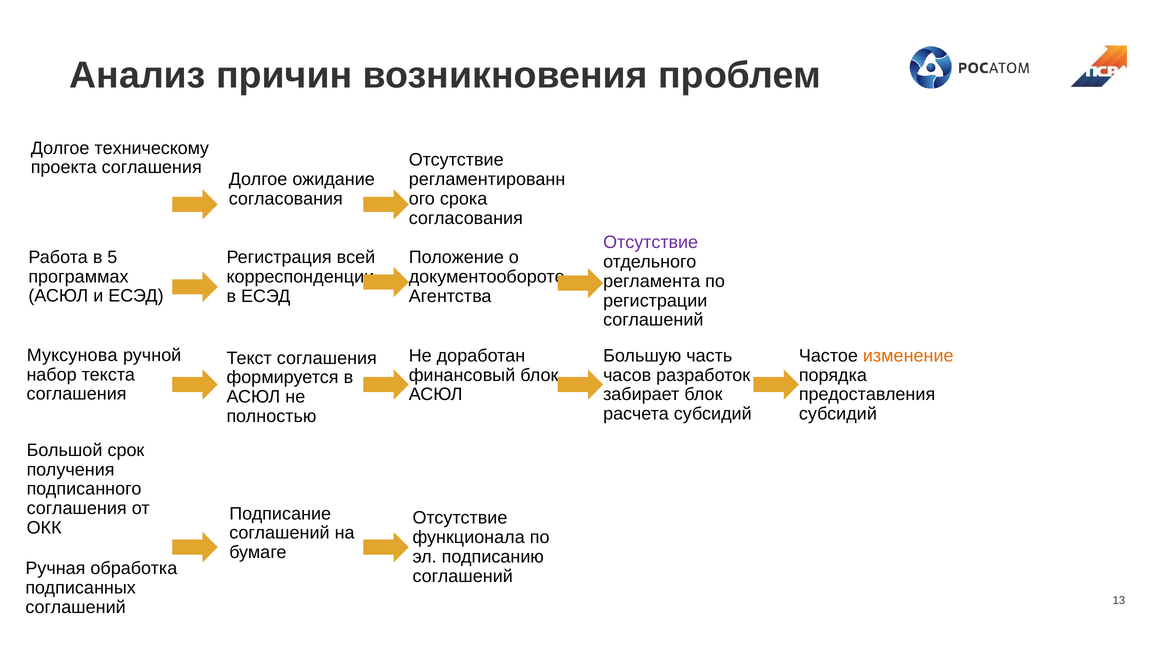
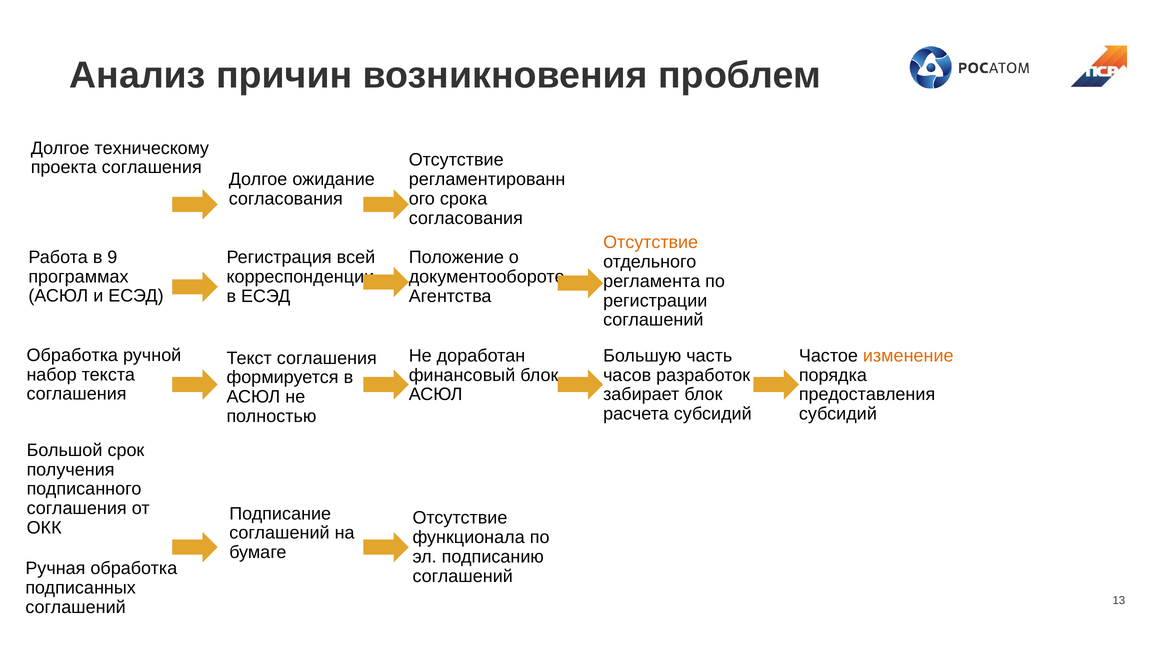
Отсутствие colour: purple -> orange (651, 242)
5: 5 -> 9 (112, 257)
Муксунова: Муксунова -> Обработка (72, 355)
